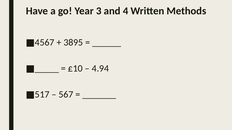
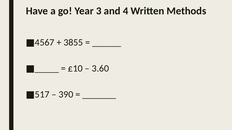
3895: 3895 -> 3855 (73, 43)
4.94: 4.94 -> 3.60 (100, 69)
567: 567 -> 390 (66, 95)
